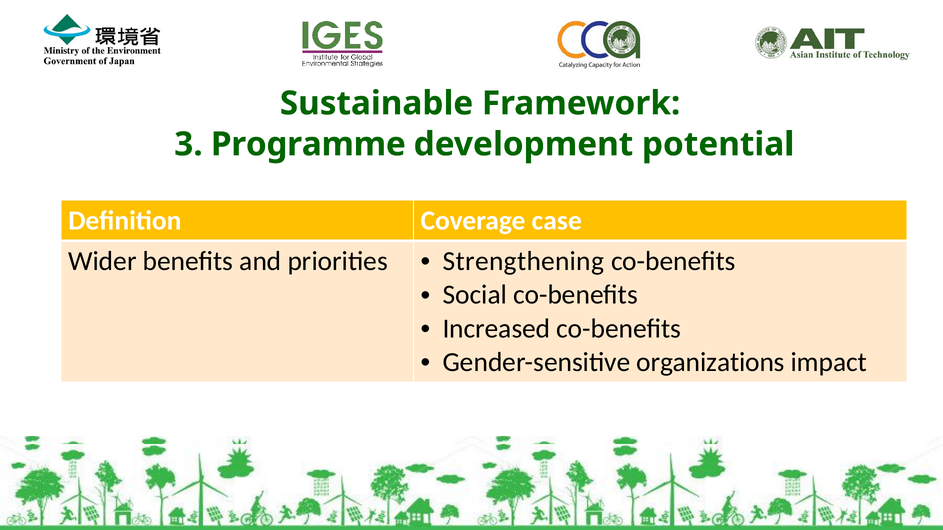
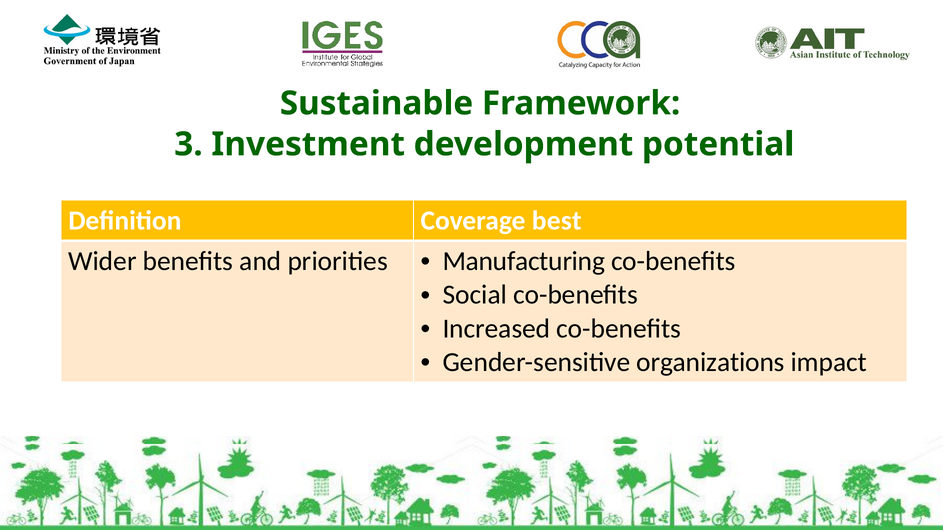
Programme: Programme -> Investment (308, 144)
case: case -> best (557, 221)
Strengthening: Strengthening -> Manufacturing (524, 261)
